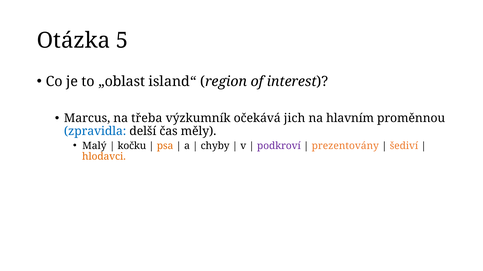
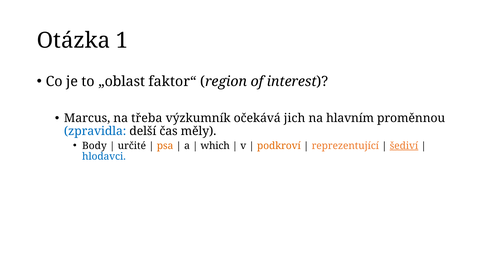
5: 5 -> 1 (122, 41)
island“: island“ -> faktor“ (173, 82)
Malý: Malý -> Body (94, 146)
kočku: kočku -> určité (132, 146)
chyby: chyby -> which (215, 146)
podkroví colour: purple -> orange (279, 146)
prezentovány: prezentovány -> reprezentující (345, 146)
šediví underline: none -> present (404, 146)
hlodavci colour: orange -> blue (104, 157)
